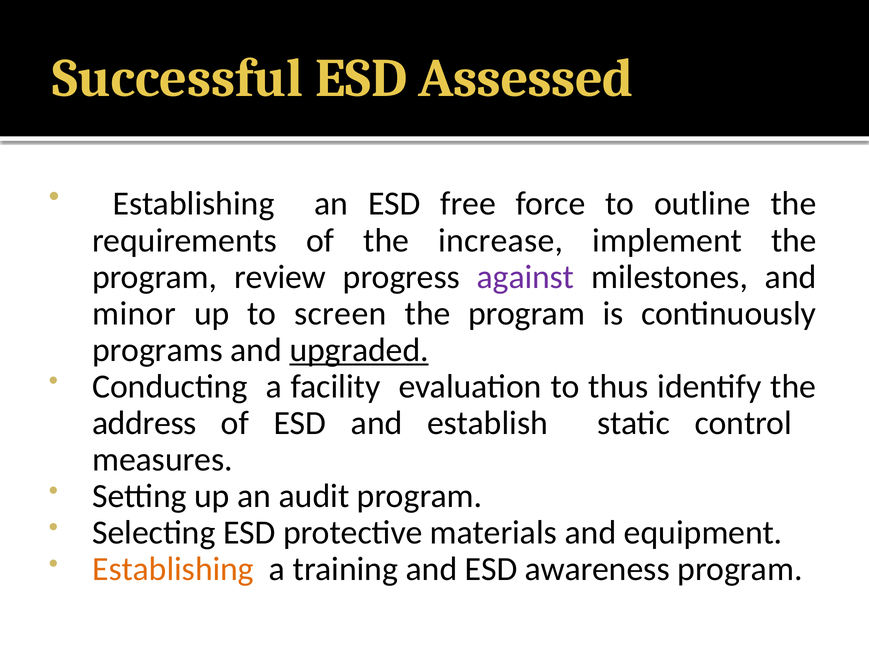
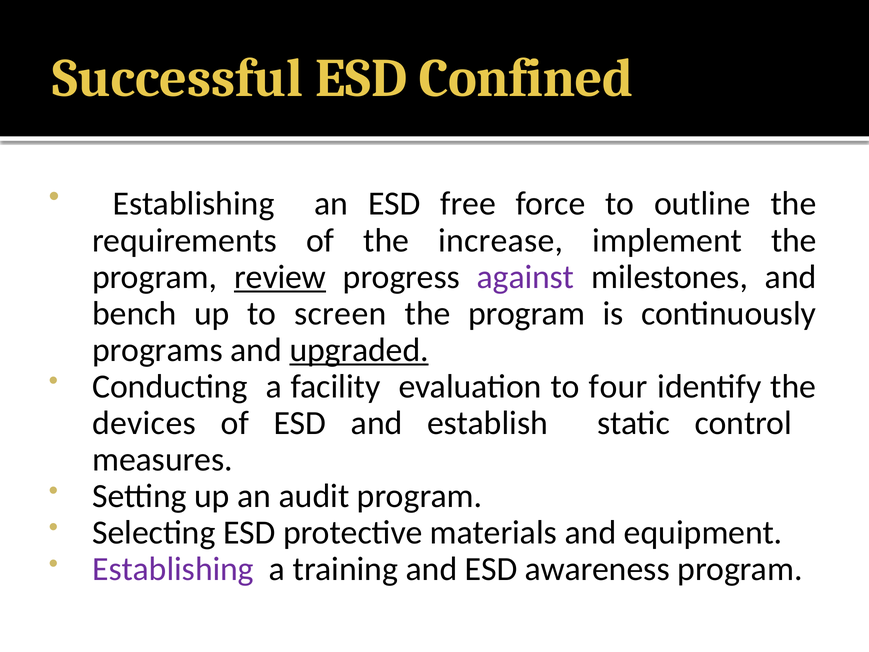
Assessed: Assessed -> Confined (526, 78)
review underline: none -> present (280, 277)
minor: minor -> bench (134, 313)
thus: thus -> four (618, 386)
address: address -> devices (144, 423)
Establishing colour: orange -> purple (173, 569)
